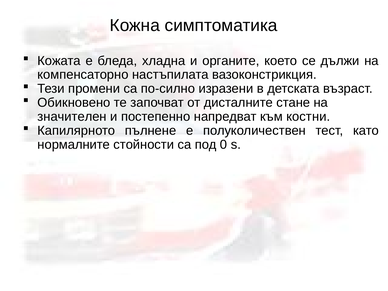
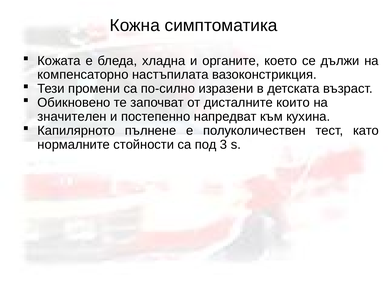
стане: стане -> които (293, 103)
костни: костни -> кухина (308, 117)
0: 0 -> 3 (224, 145)
